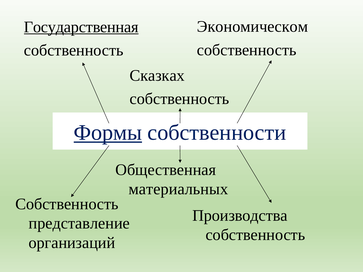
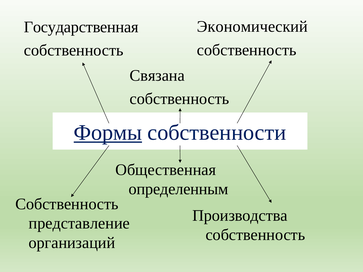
Экономическом: Экономическом -> Экономический (252, 27)
Государственная underline: present -> none (81, 27)
Сказках: Сказках -> Связана (157, 76)
материальных: материальных -> определенным (179, 189)
